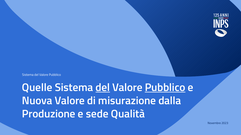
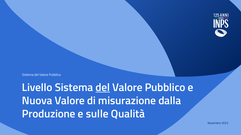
Quelle: Quelle -> Livello (37, 88)
Pubblico underline: present -> none (165, 88)
sede: sede -> sulle (97, 114)
